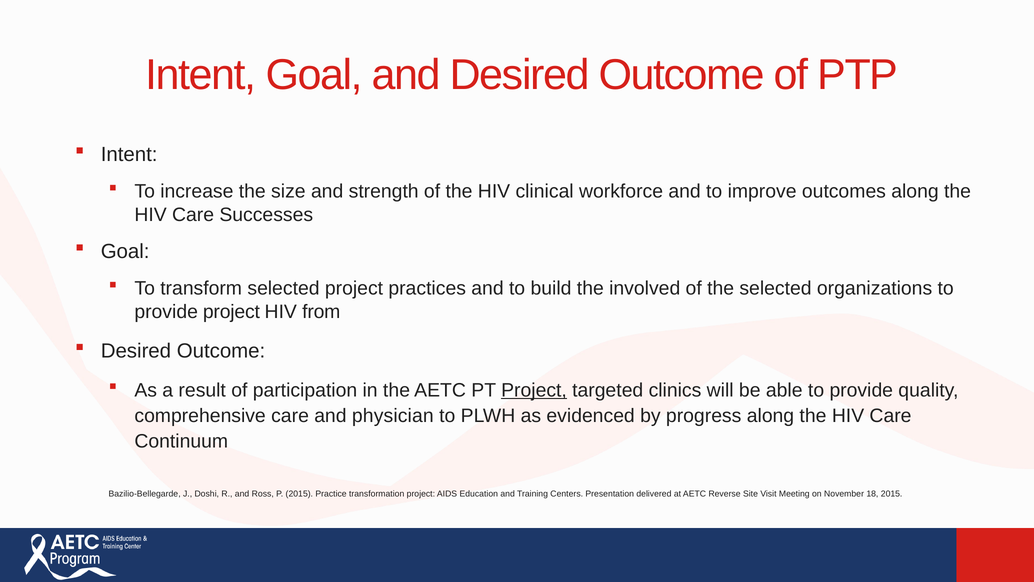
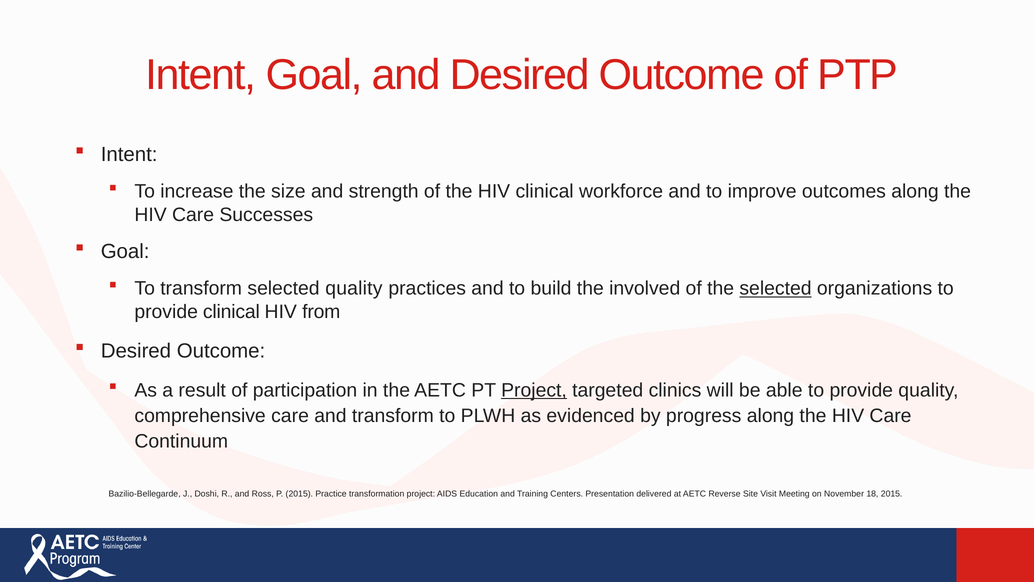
selected project: project -> quality (354, 288)
selected underline: none -> present (776, 288)
provide project: project -> clinical (231, 312)
and physician: physician -> transform (393, 416)
